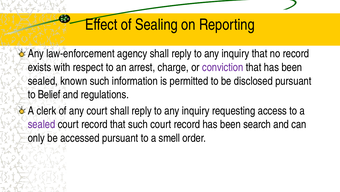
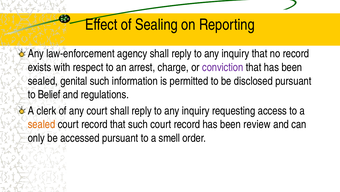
known: known -> genital (74, 81)
sealed colour: purple -> orange (42, 124)
search: search -> review (257, 124)
